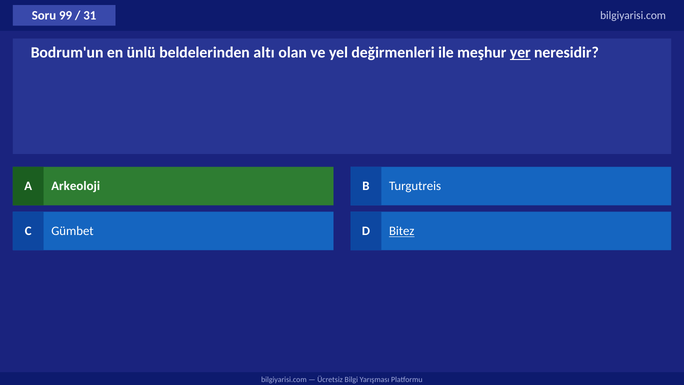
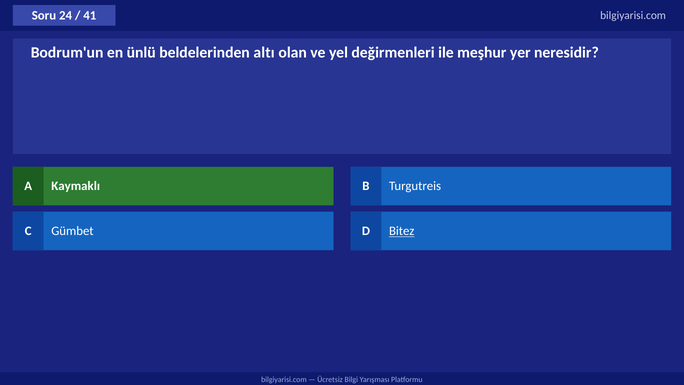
99: 99 -> 24 (66, 16)
31: 31 -> 41 (90, 16)
yer underline: present -> none (520, 53)
Arkeoloji: Arkeoloji -> Kaymaklı (76, 186)
